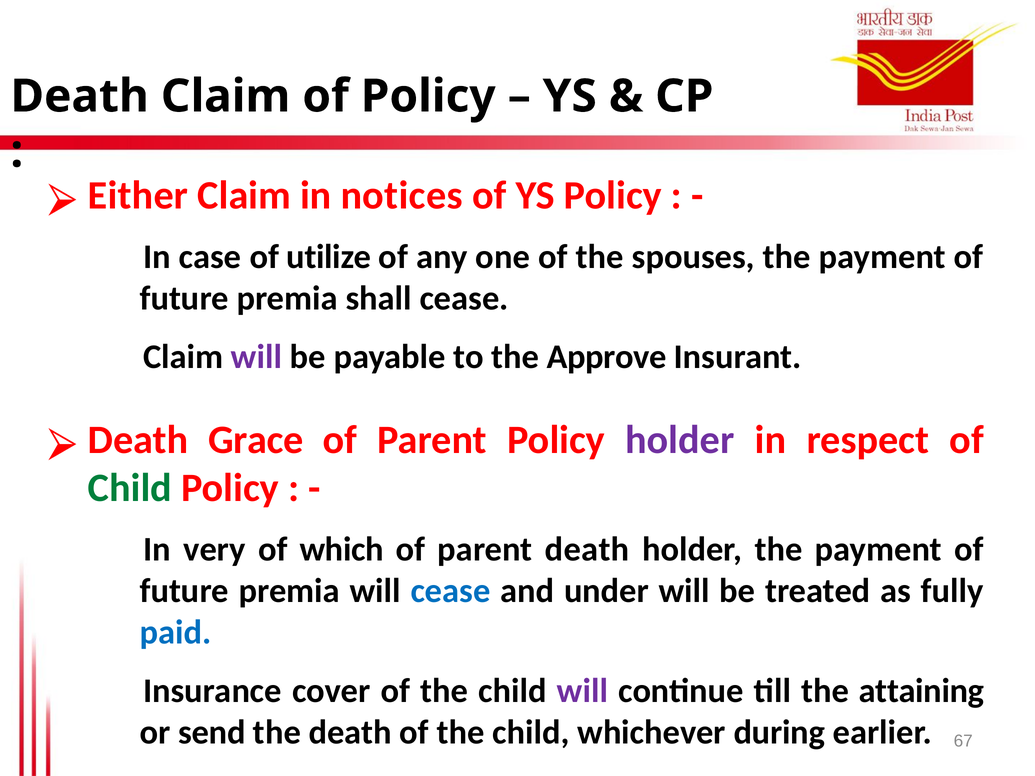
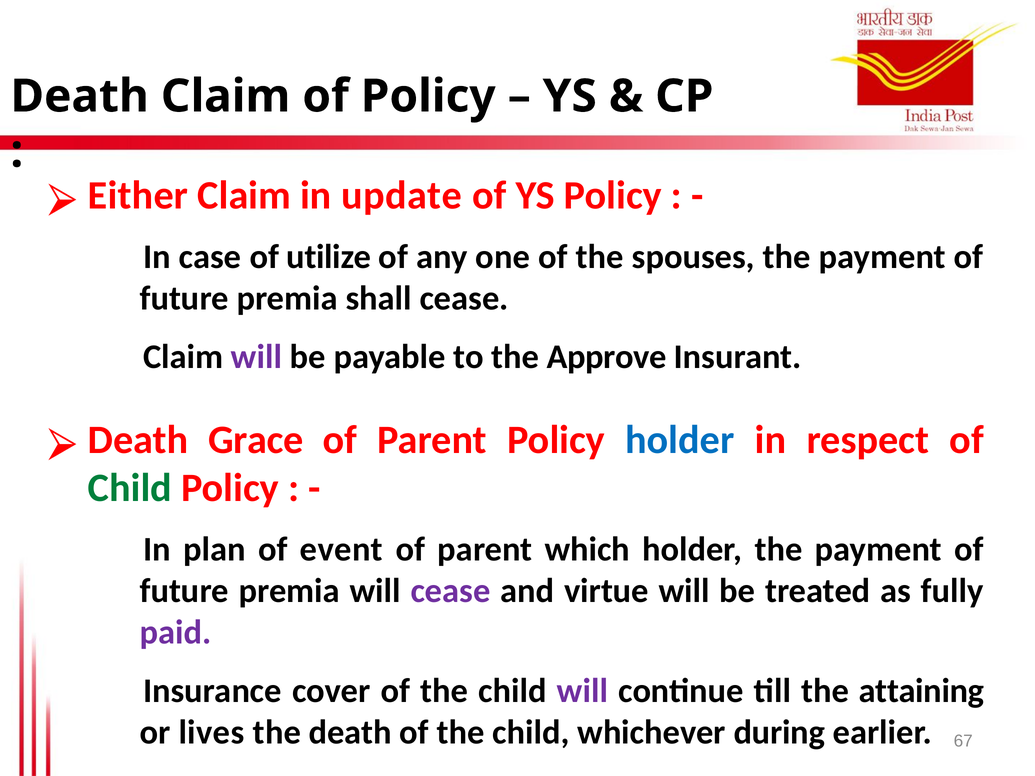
notices: notices -> update (402, 195)
holder colour: purple -> blue (680, 440)
very: very -> plan (214, 550)
which: which -> event (341, 550)
parent death: death -> which (587, 550)
cease colour: blue -> purple (450, 591)
under: under -> virtue (606, 591)
paid colour: blue -> purple (175, 633)
send: send -> lives (212, 733)
